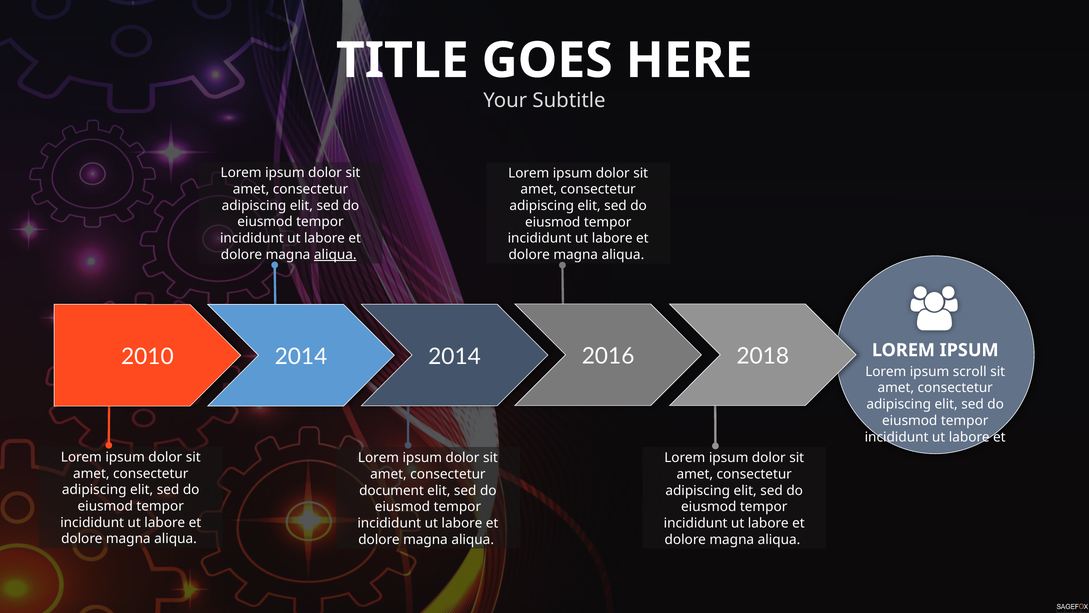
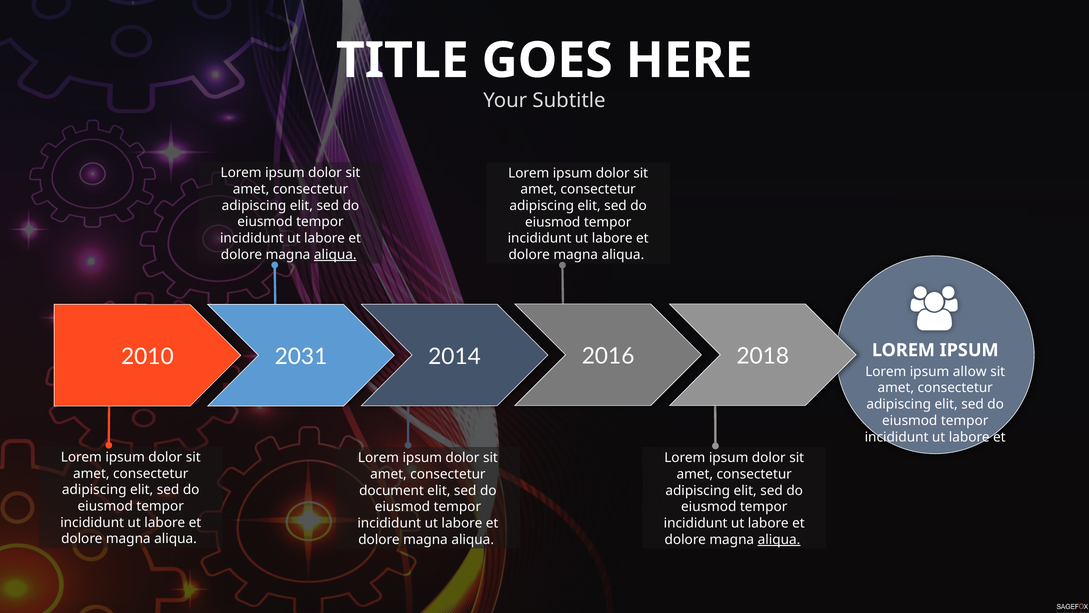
2010 2014: 2014 -> 2031 (301, 357)
scroll: scroll -> allow (970, 371)
aliqua underline: none -> present (779, 539)
